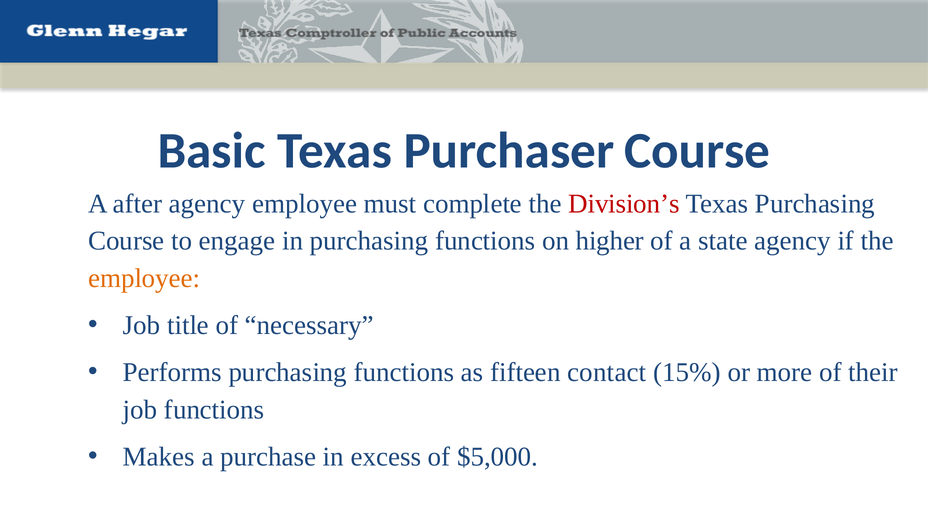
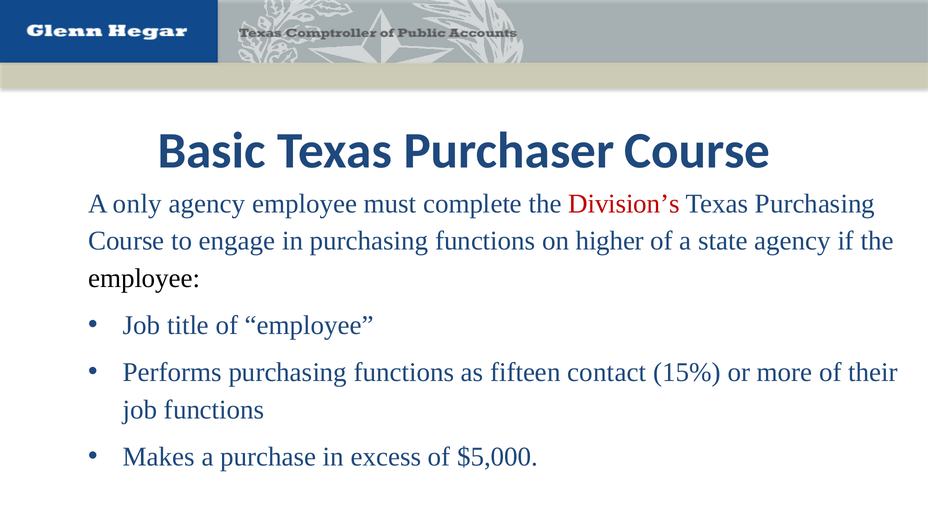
after: after -> only (137, 204)
employee colour: orange -> black (144, 278)
of necessary: necessary -> employee (309, 325)
